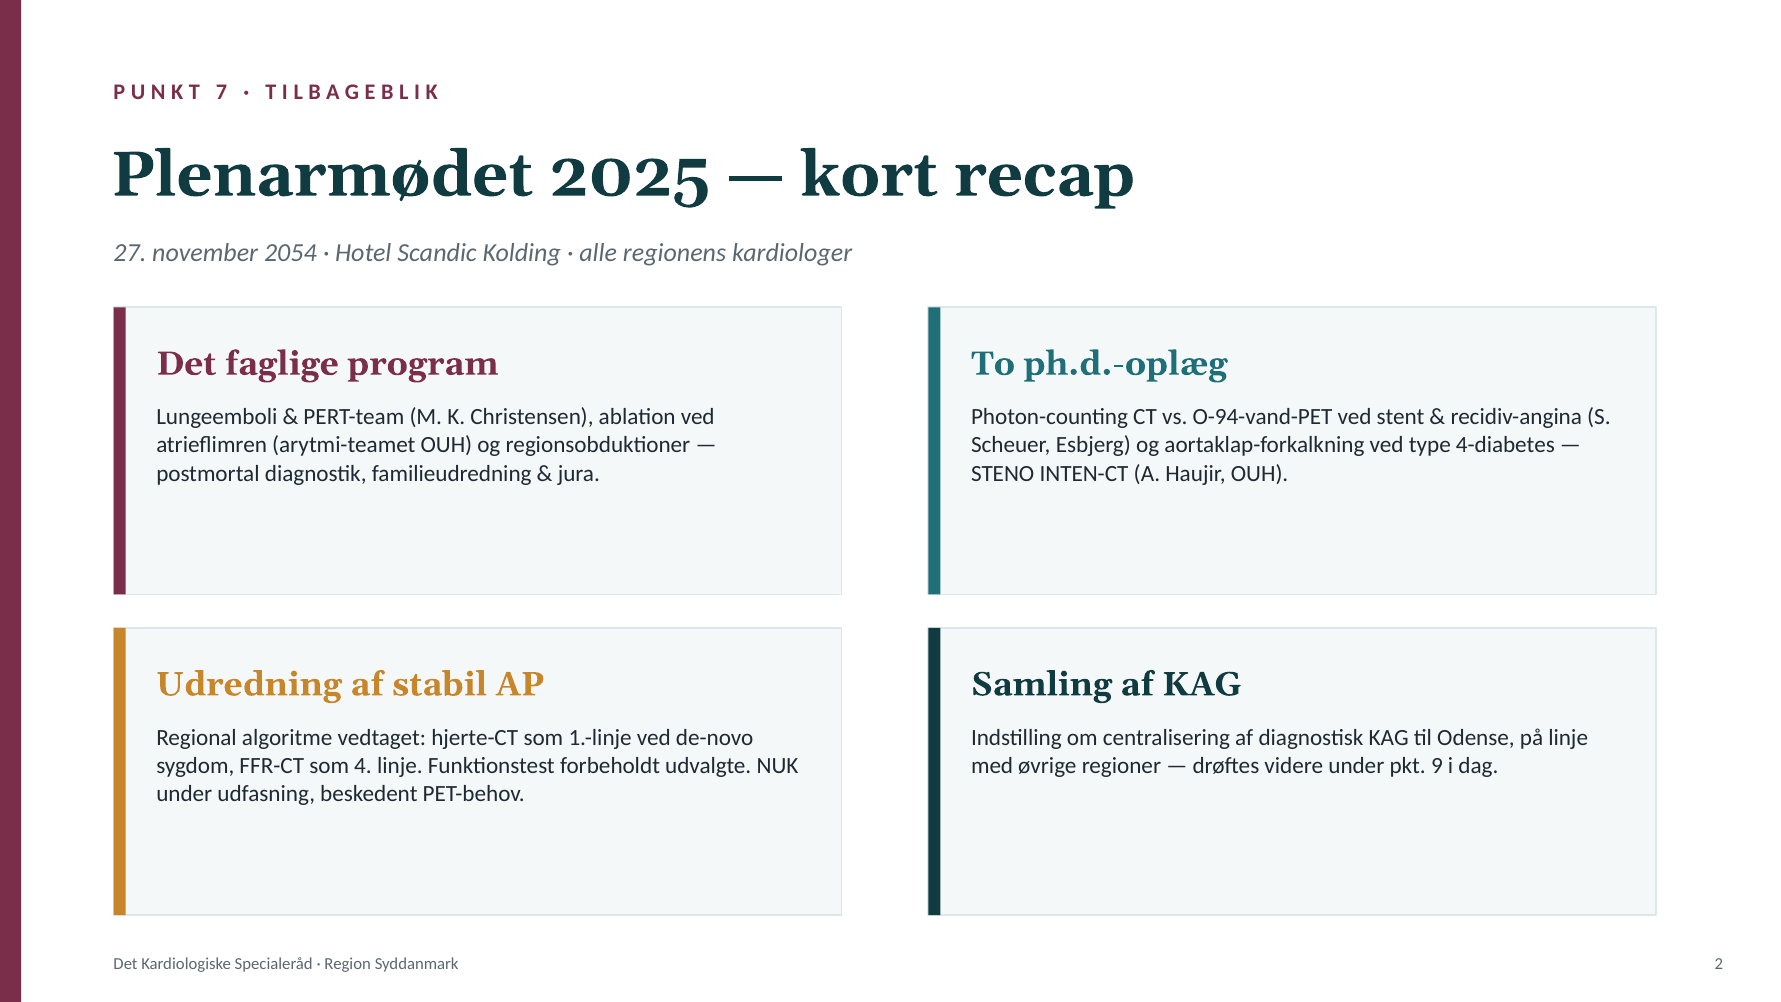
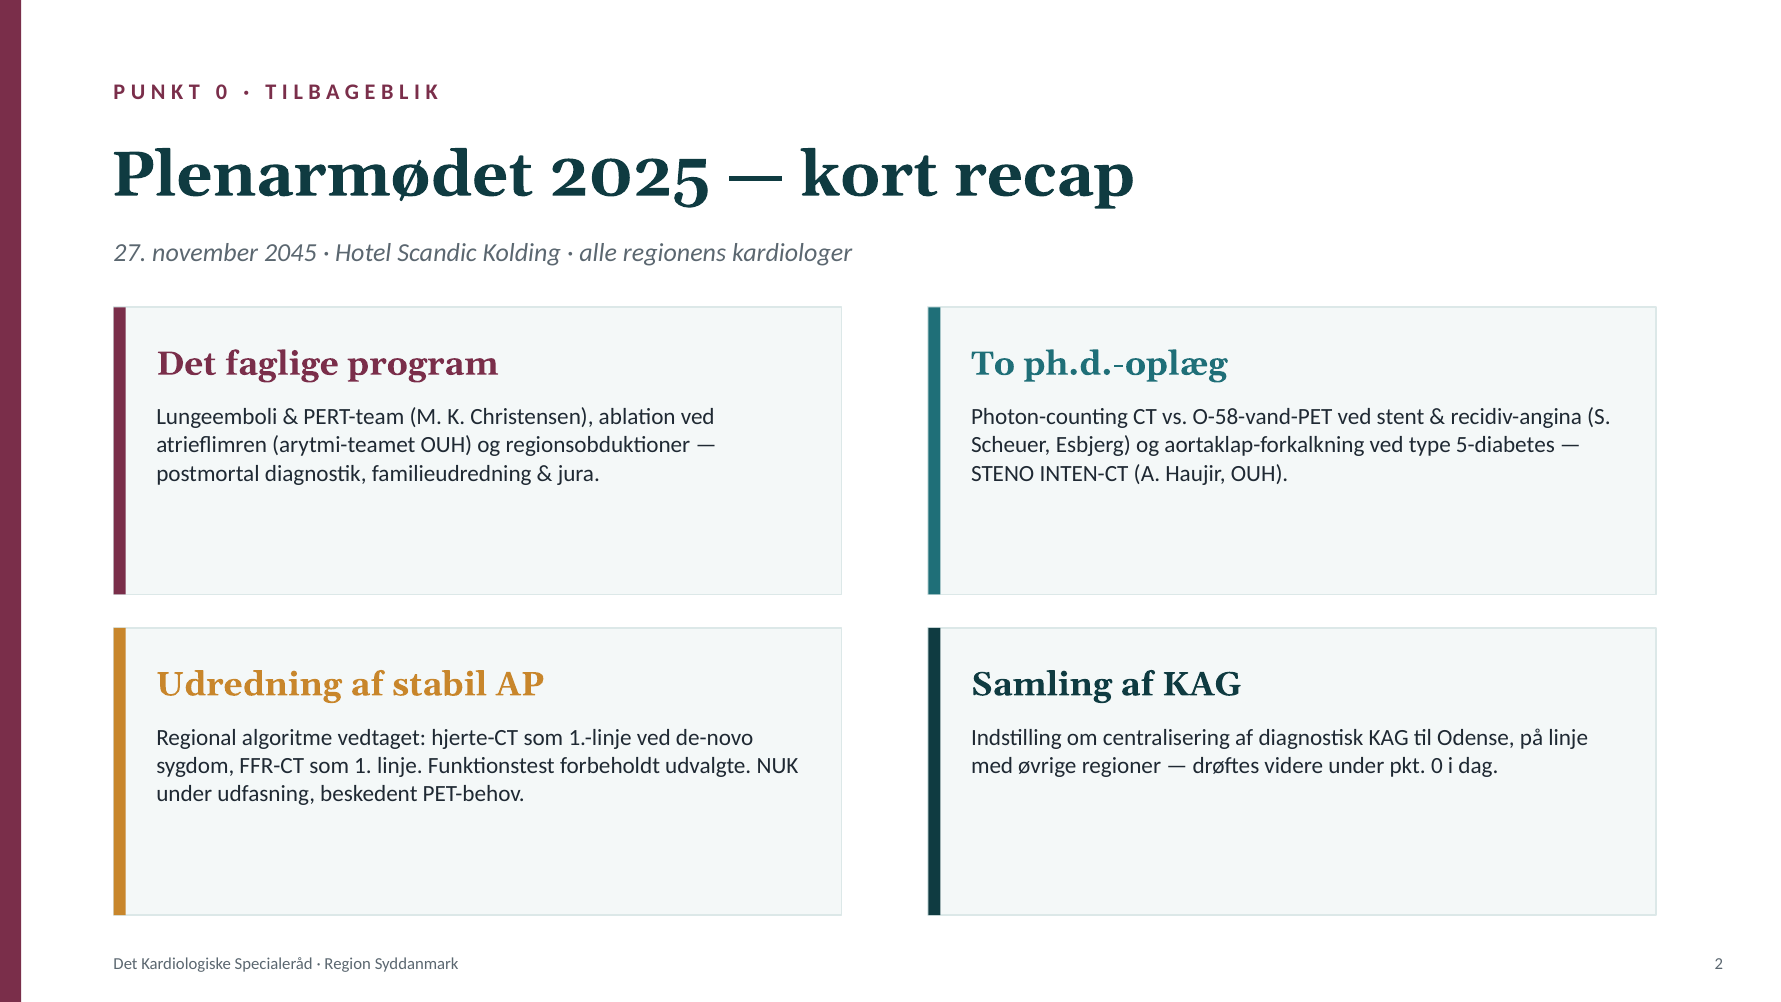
7: 7 -> 0 (222, 92)
2054: 2054 -> 2045 (290, 253)
O-94-vand-PET: O-94-vand-PET -> O-58-vand-PET (1263, 417)
4-diabetes: 4-diabetes -> 5-diabetes (1505, 445)
4: 4 -> 1 (363, 766)
pkt 9: 9 -> 0 (1437, 766)
